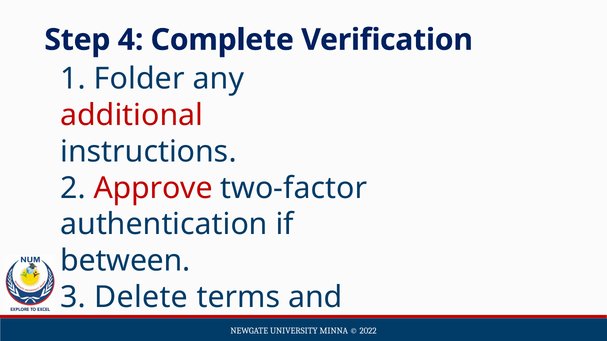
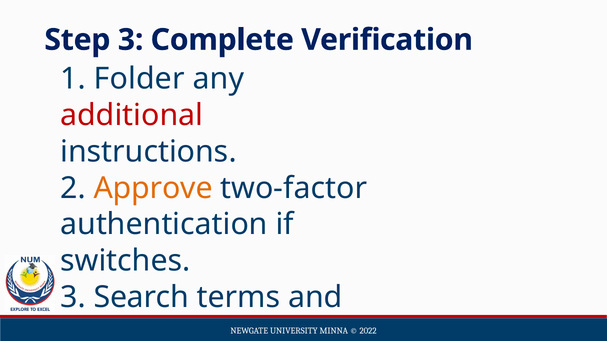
Step 4: 4 -> 3 (131, 40)
Approve colour: red -> orange (153, 188)
between: between -> switches (125, 261)
Delete: Delete -> Search (141, 298)
